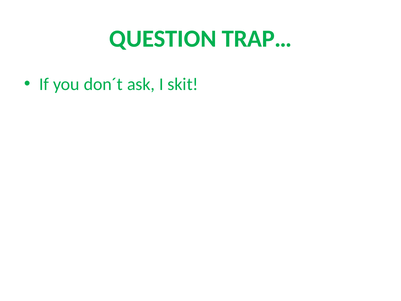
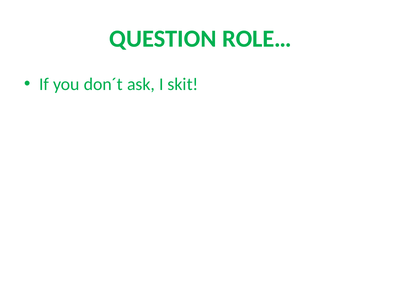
TRAP…: TRAP… -> ROLE… (257, 39)
